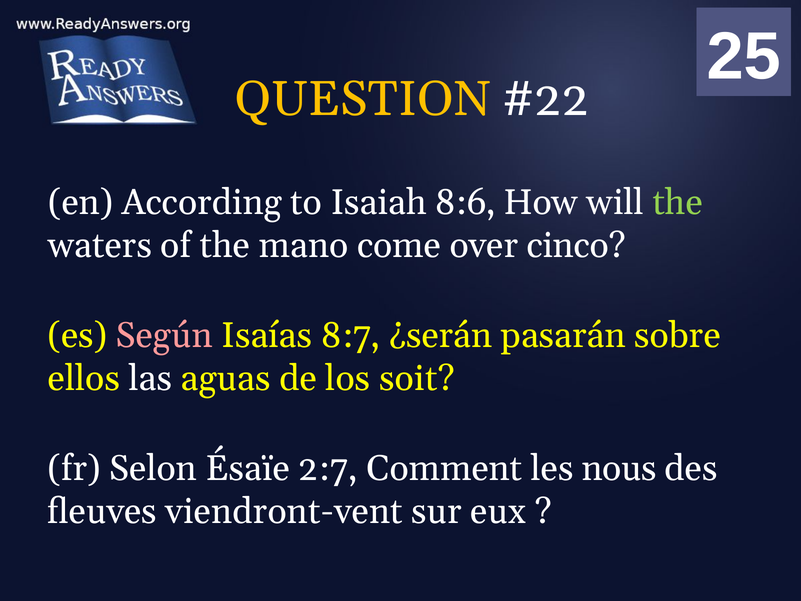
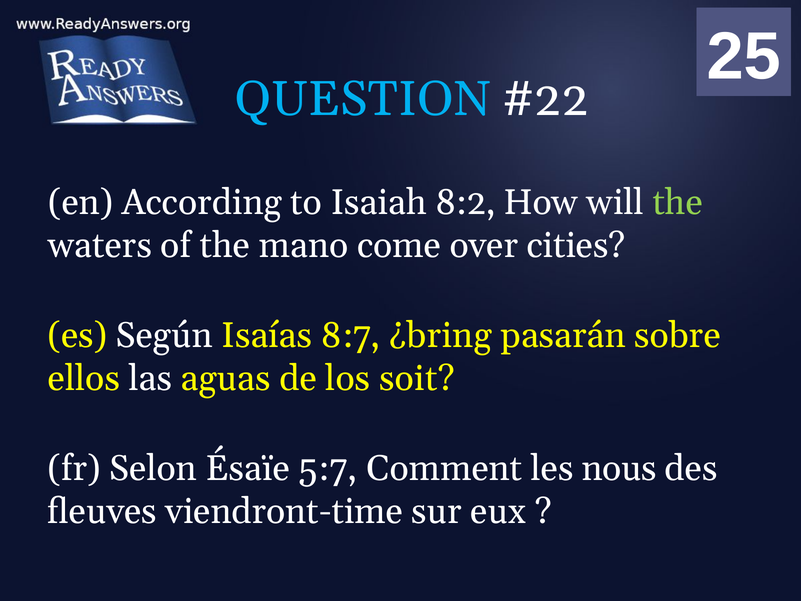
QUESTION colour: yellow -> light blue (363, 99)
8:6: 8:6 -> 8:2 (465, 203)
cinco: cinco -> cities (576, 245)
Según colour: pink -> white (164, 335)
¿serán: ¿serán -> ¿bring (440, 335)
2:7: 2:7 -> 5:7 (328, 468)
viendront-vent: viendront-vent -> viendront-time (284, 511)
